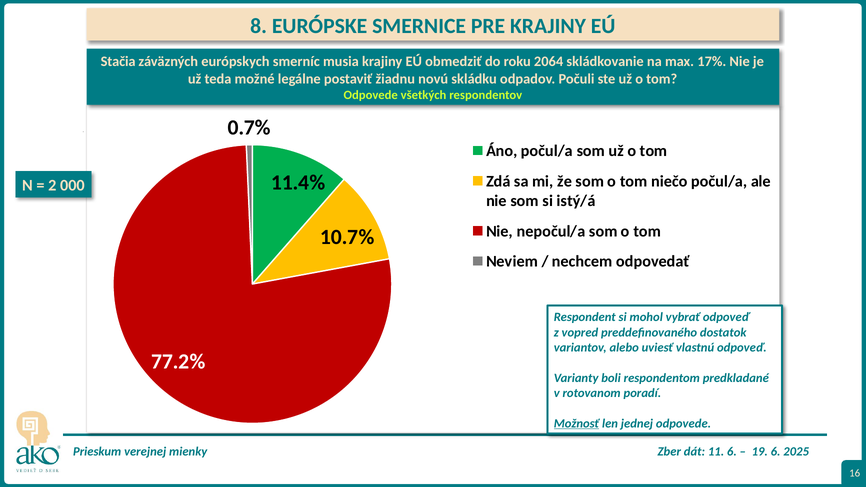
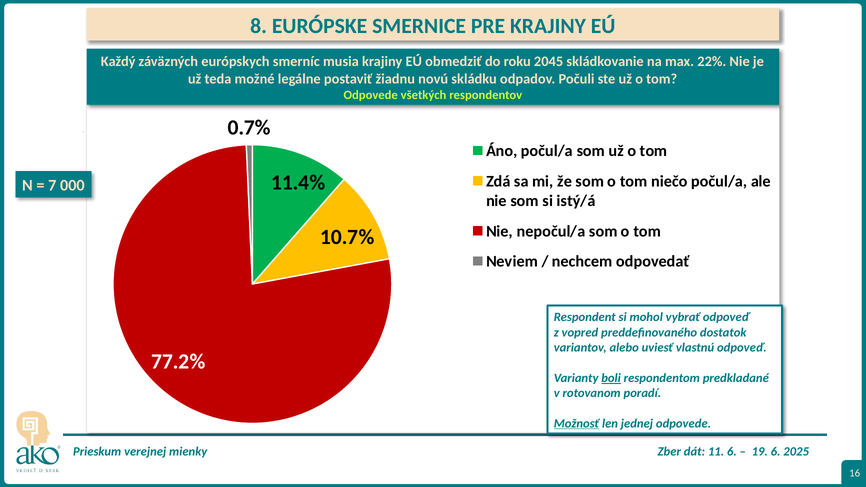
Stačia: Stačia -> Každý (118, 62)
2064: 2064 -> 2045 (549, 62)
17%: 17% -> 22% (712, 62)
2: 2 -> 7 (52, 185)
boli underline: none -> present (611, 378)
